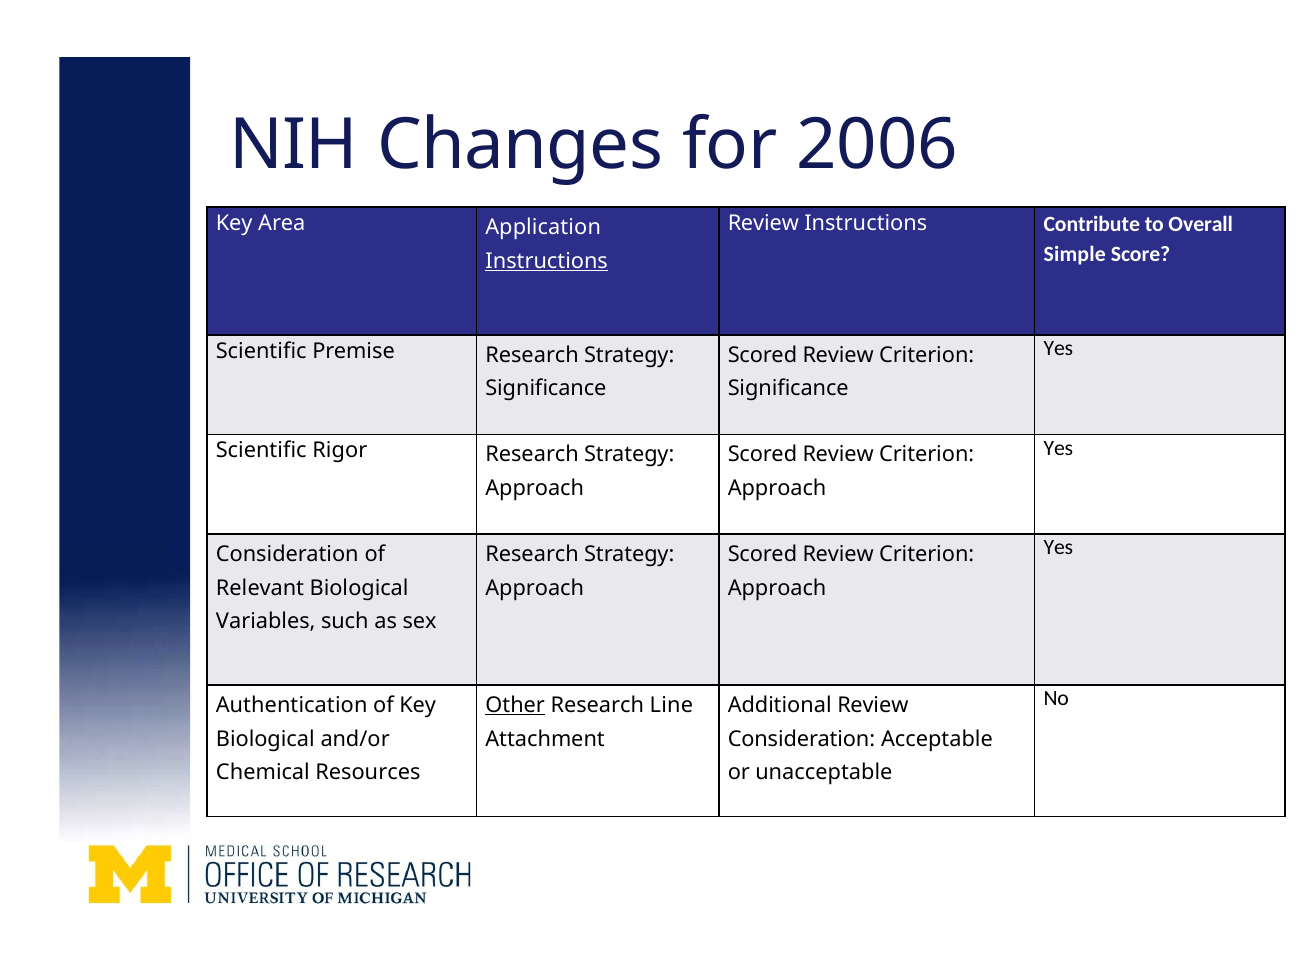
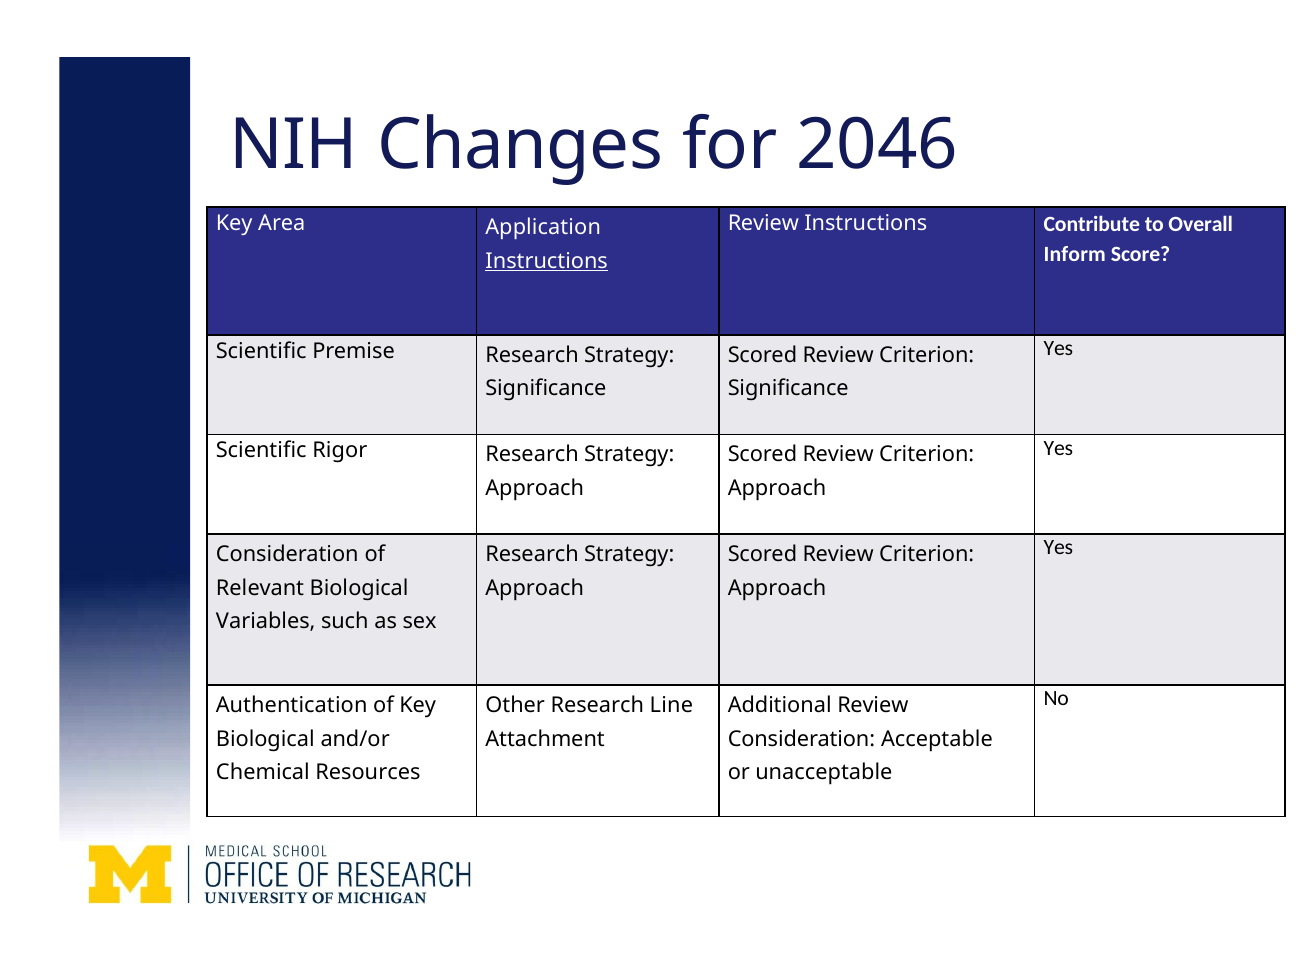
2006: 2006 -> 2046 (877, 145)
Simple: Simple -> Inform (1075, 254)
Other underline: present -> none (515, 705)
